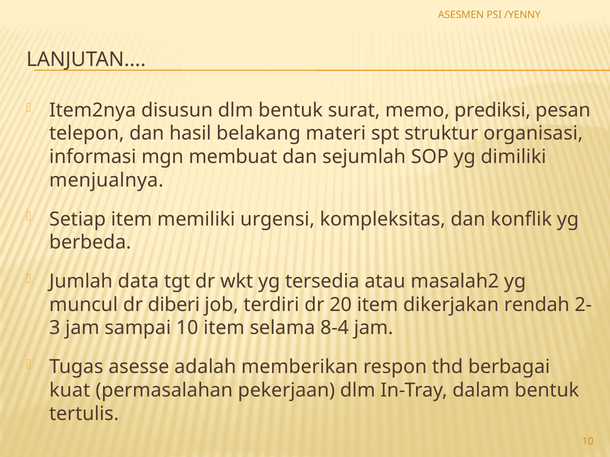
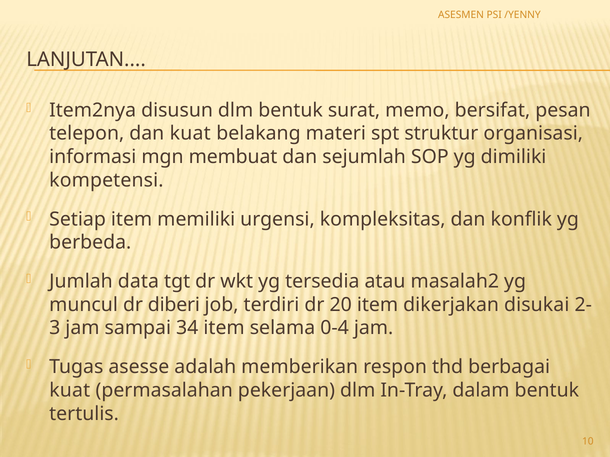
prediksi: prediksi -> bersifat (492, 110)
dan hasil: hasil -> kuat (190, 134)
menjualnya: menjualnya -> kompetensi (106, 180)
rendah: rendah -> disukai (537, 305)
sampai 10: 10 -> 34 (187, 328)
8-4: 8-4 -> 0-4 (335, 328)
